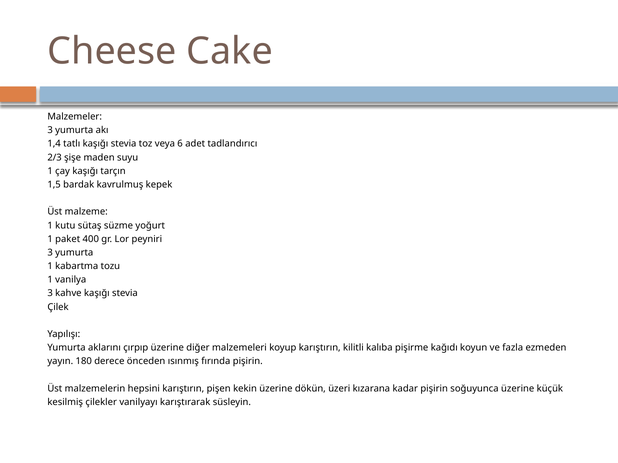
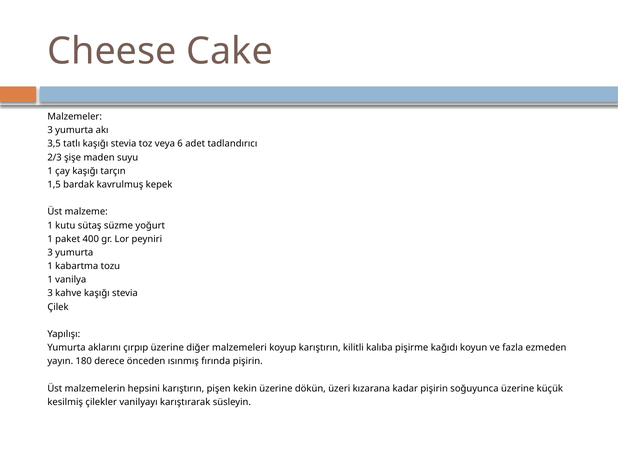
1,4: 1,4 -> 3,5 (54, 144)
